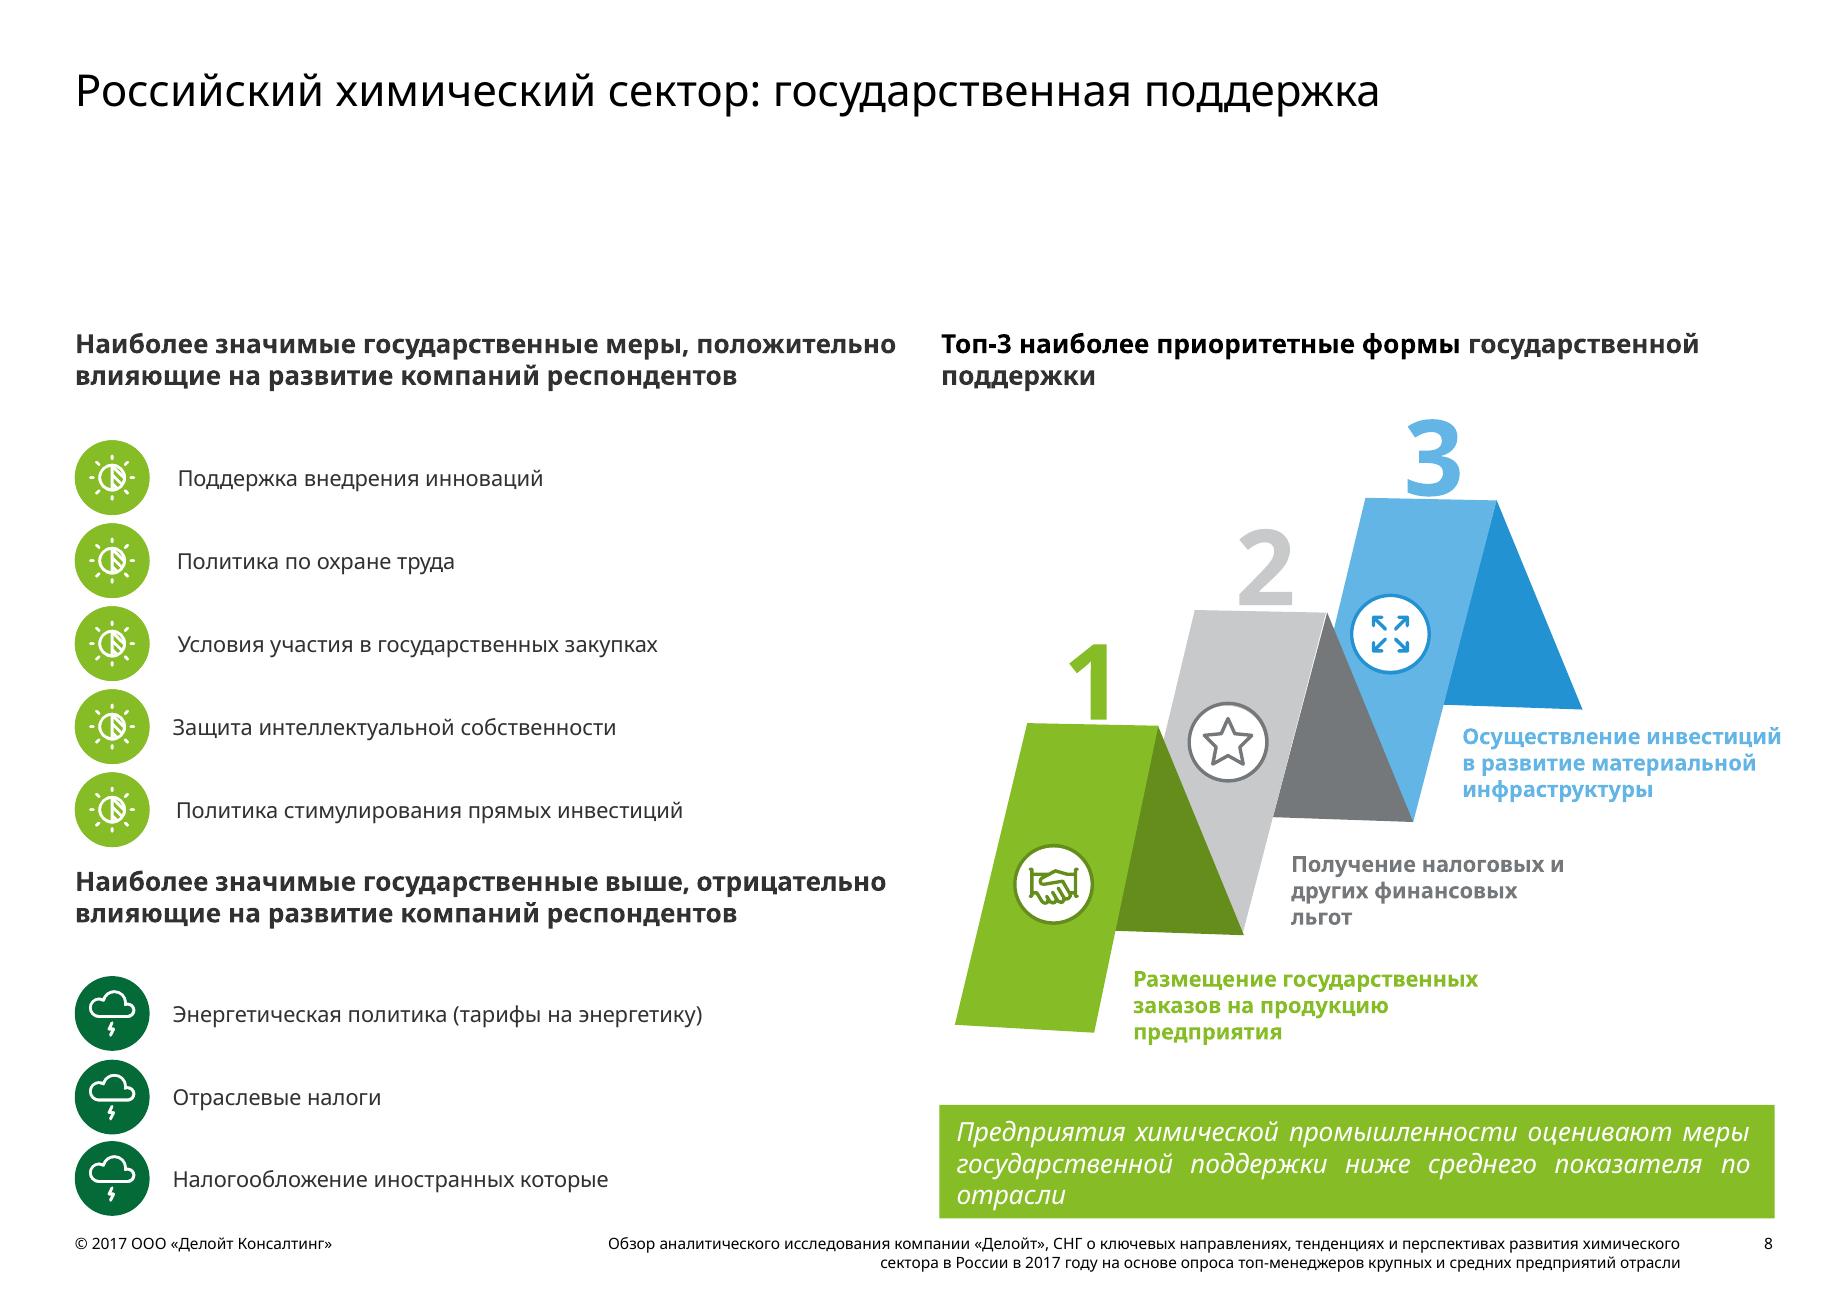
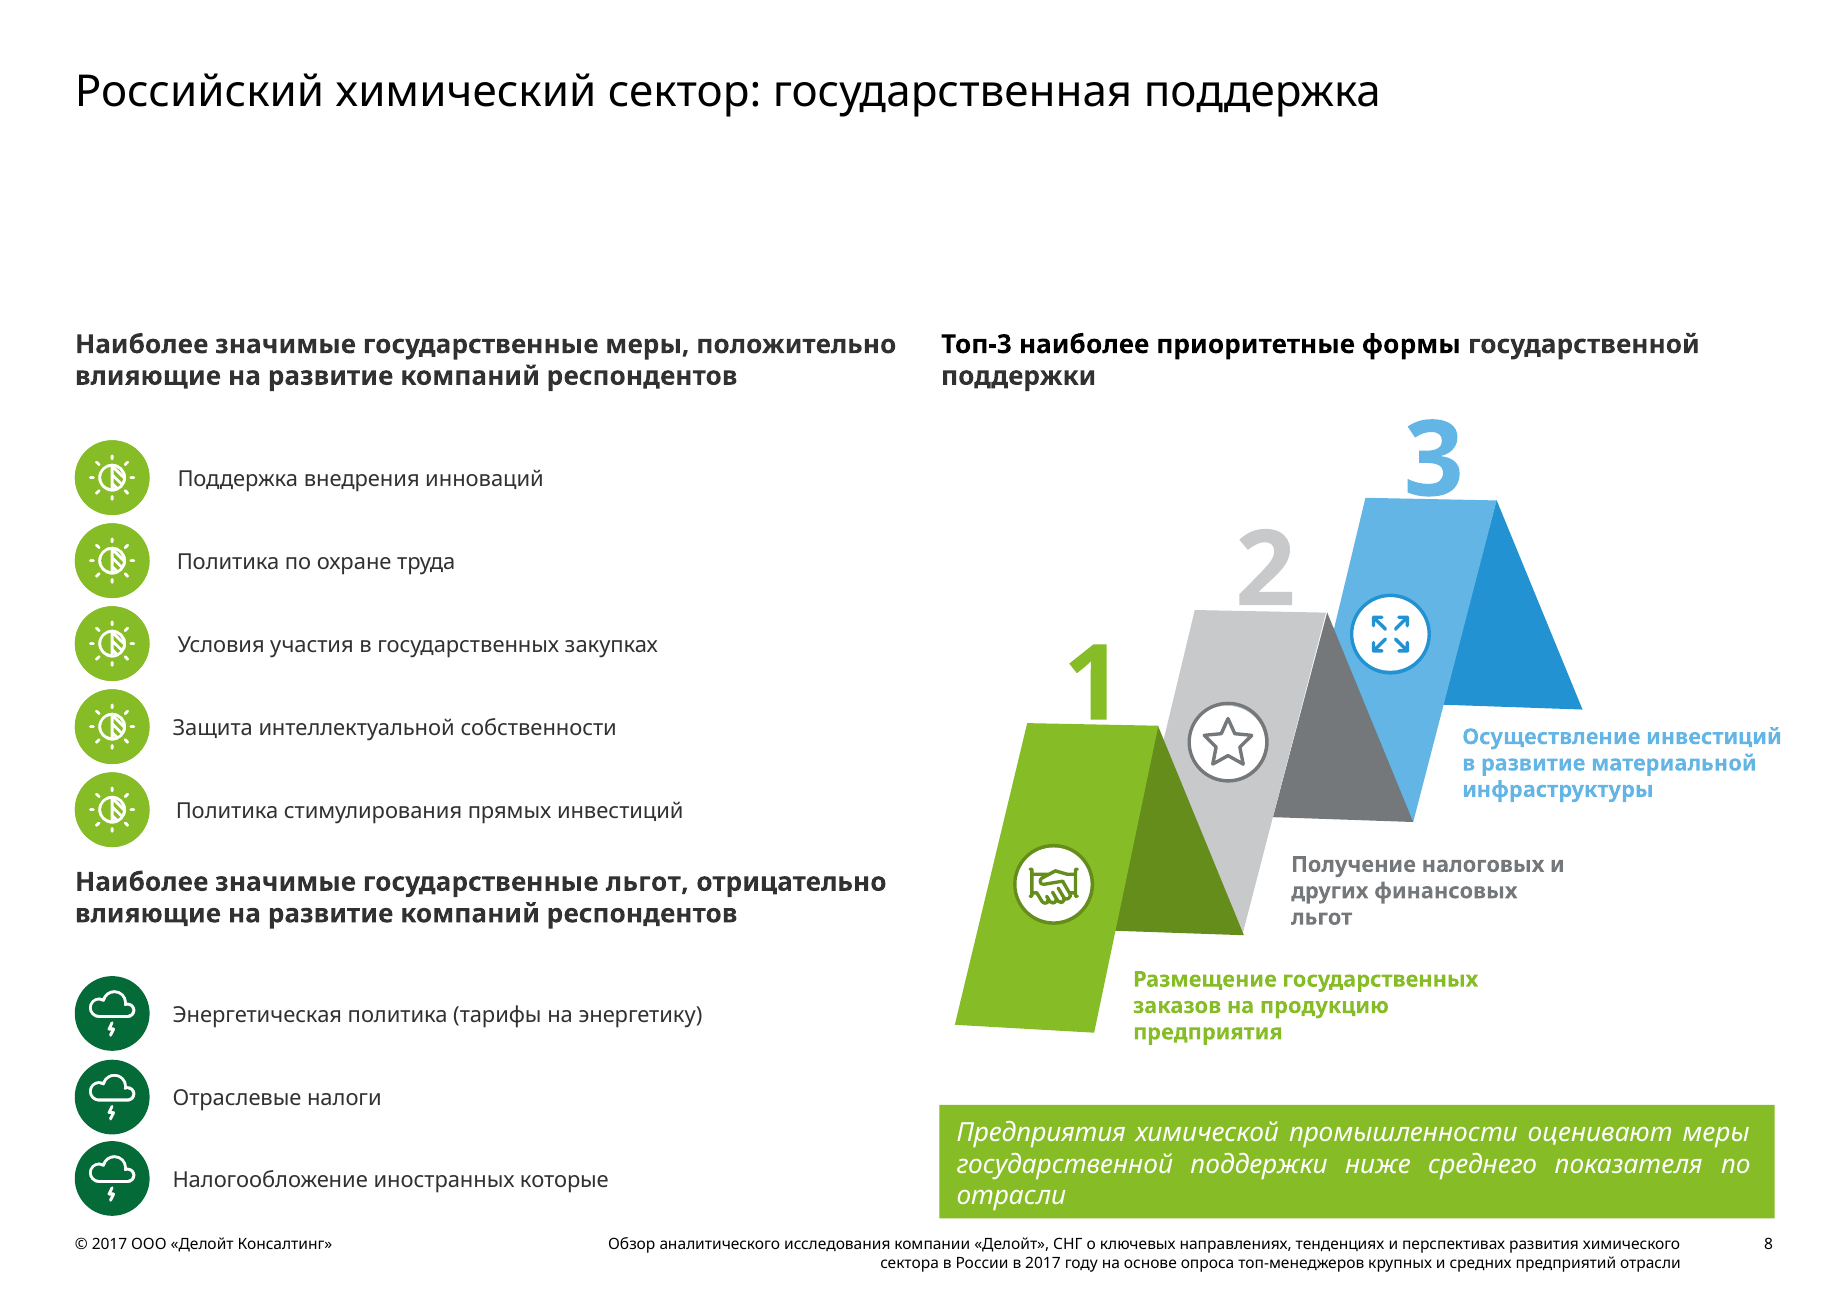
государственные выше: выше -> льгот (647, 882)
